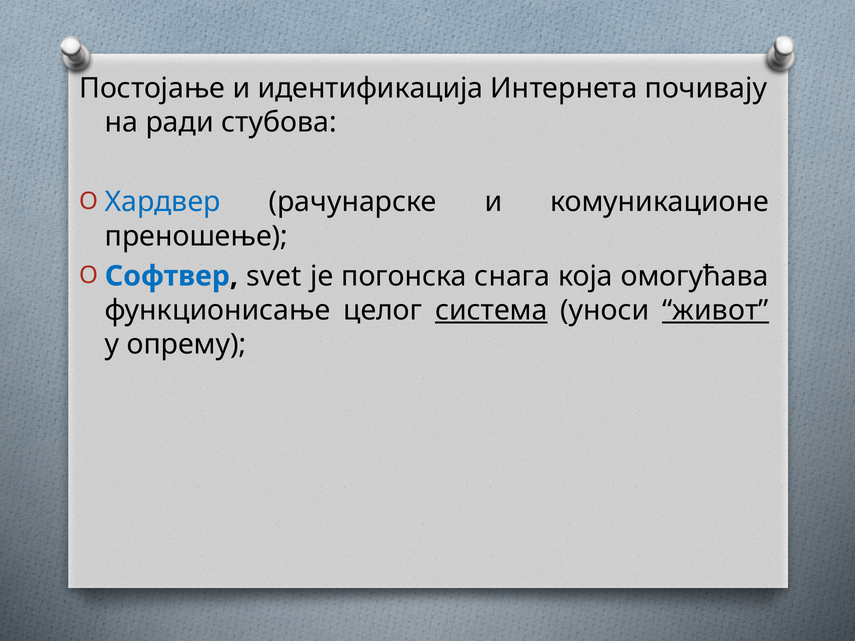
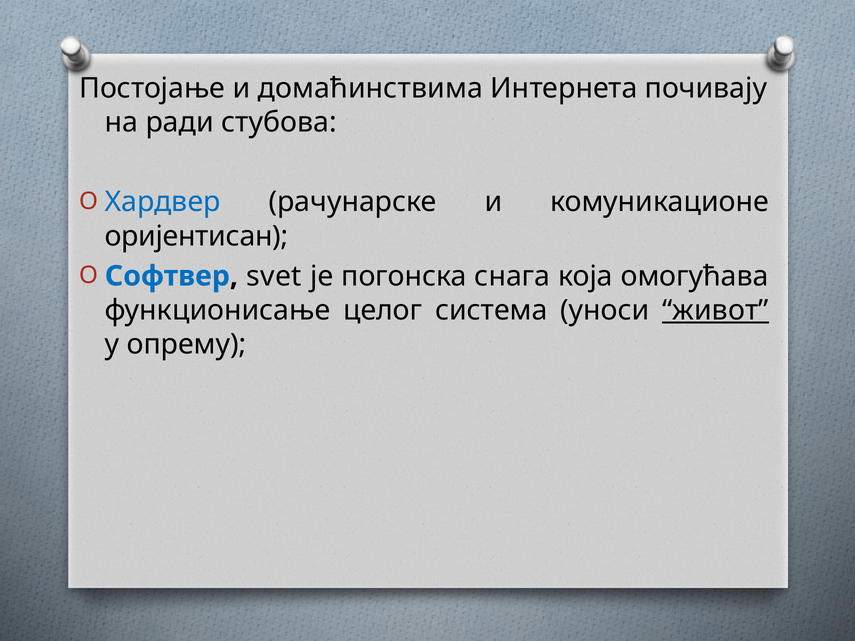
идентификација: идентификација -> домаћинствима (370, 88)
преношење: преношење -> оријентисан (197, 236)
система underline: present -> none (491, 310)
